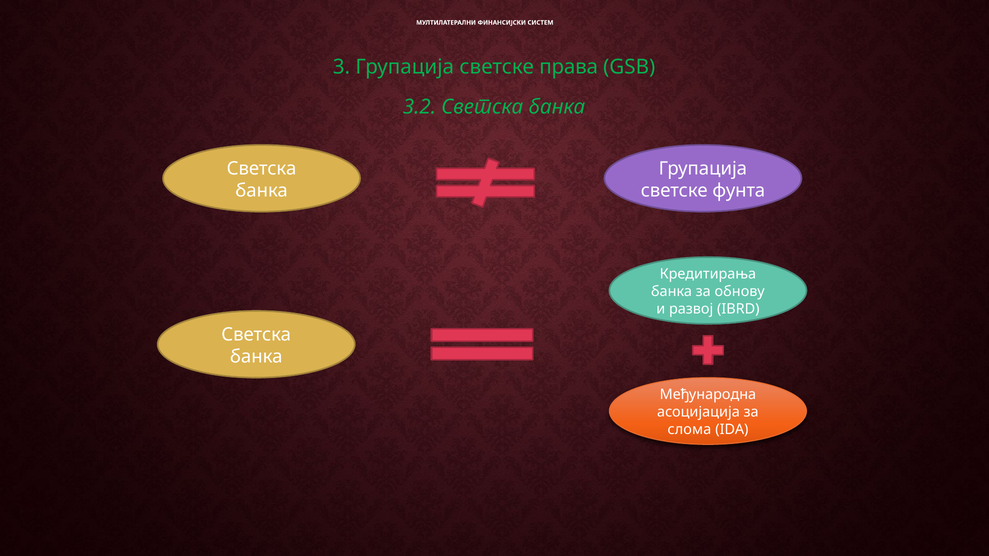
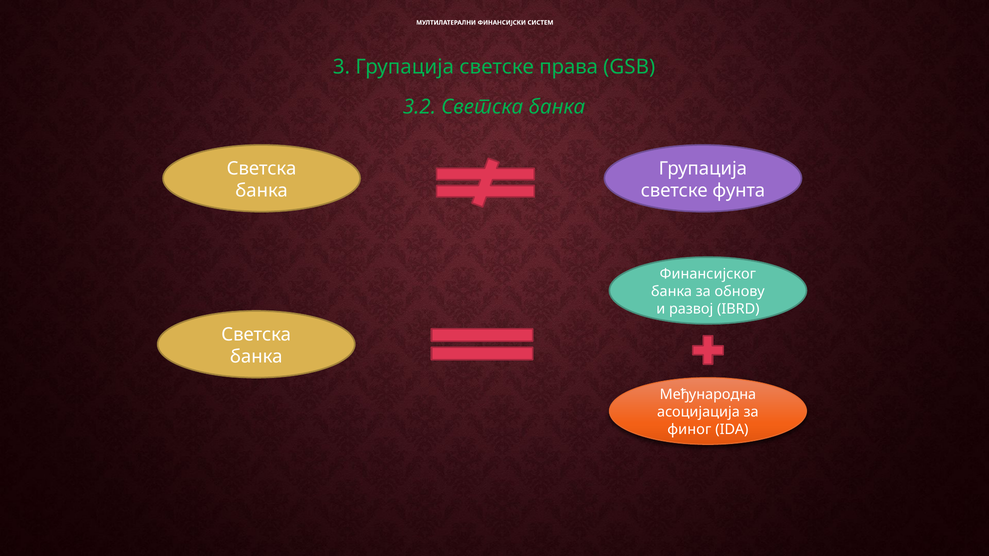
Кредитирања: Кредитирања -> Финансијског (708, 274)
слома: слома -> финог (689, 430)
